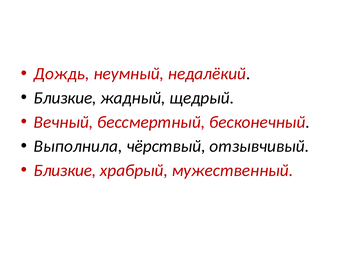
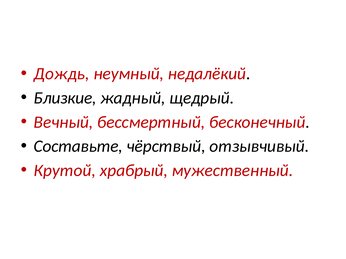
Выполнила: Выполнила -> Составьте (78, 147)
Близкие: Близкие -> Крутой (65, 171)
